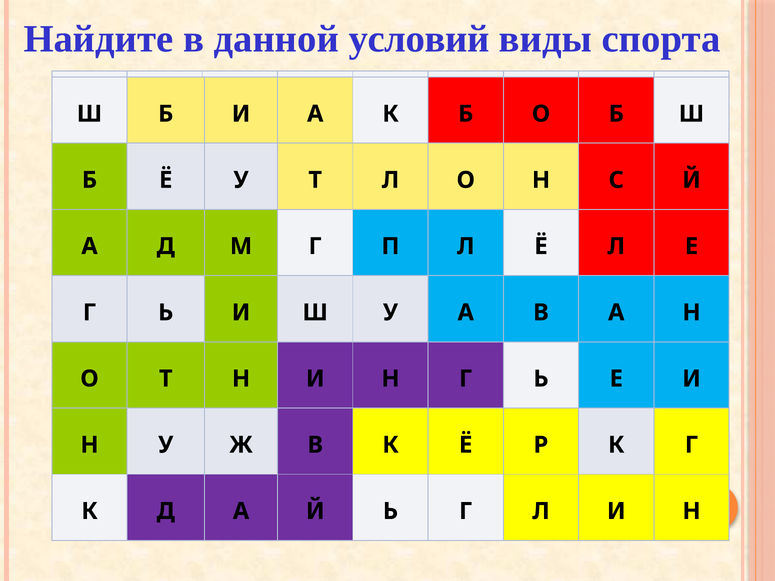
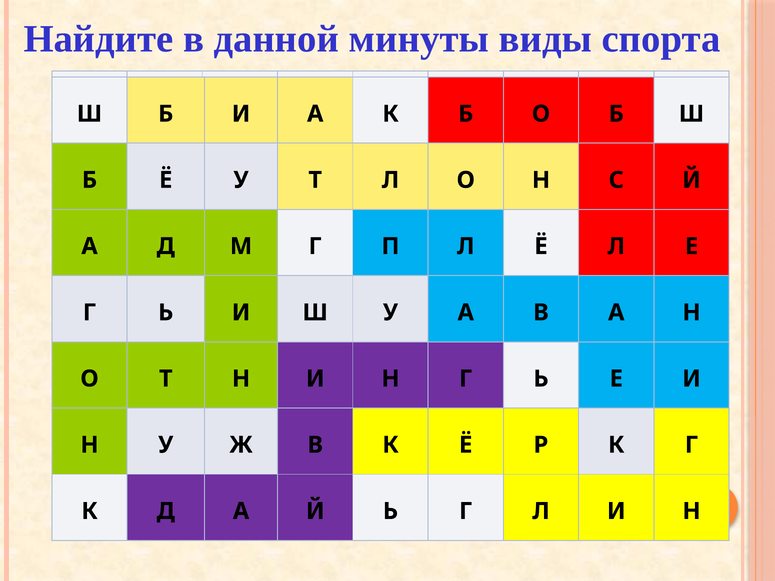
условий: условий -> минуты (419, 39)
